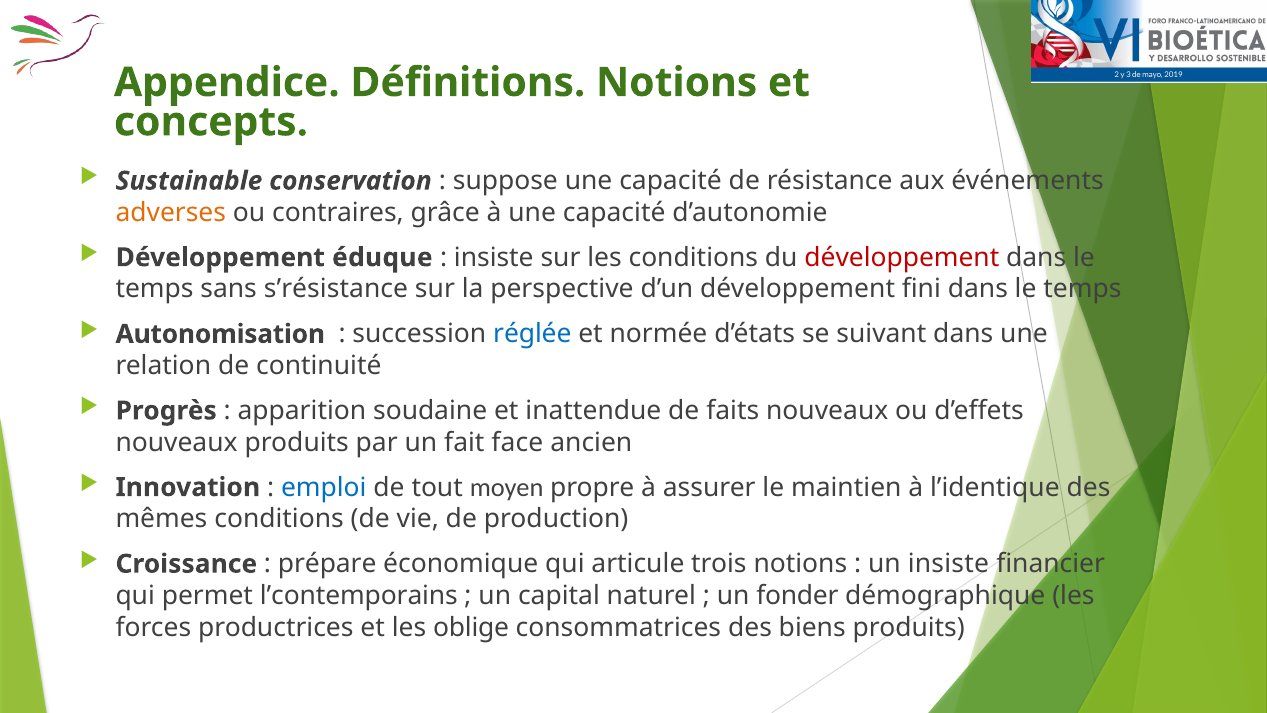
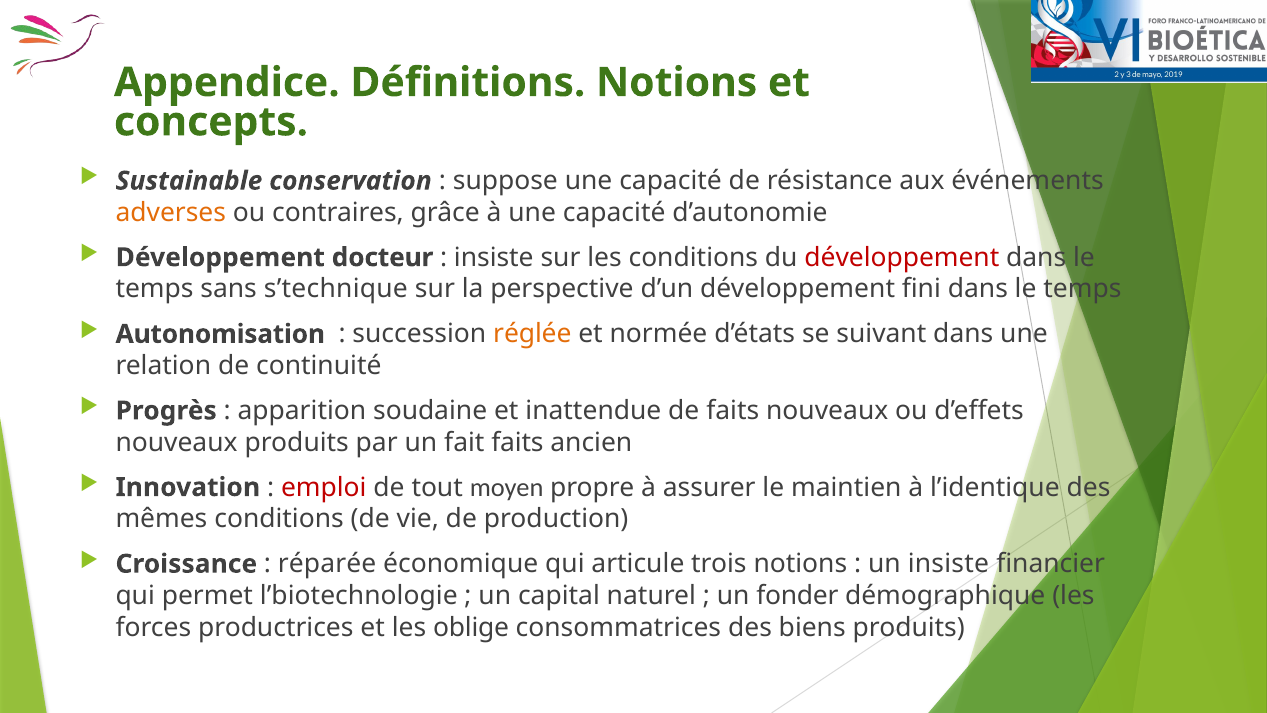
éduque: éduque -> docteur (383, 257)
s’résistance: s’résistance -> s’technique (336, 289)
réglée colour: blue -> orange (532, 334)
fait face: face -> faits (517, 442)
emploi colour: blue -> red (324, 487)
prépare: prépare -> réparée (327, 564)
l’contemporains: l’contemporains -> l’biotechnologie (359, 595)
